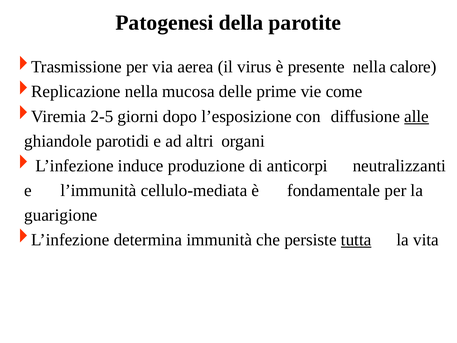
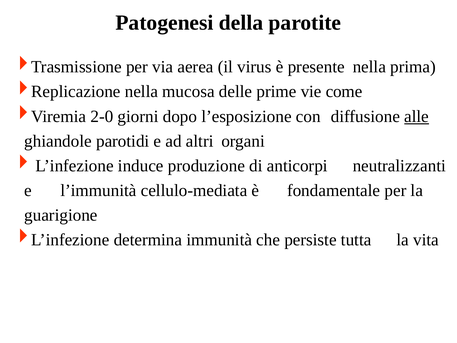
calore: calore -> prima (413, 67)
2-5: 2-5 -> 2-0 (102, 116)
tutta underline: present -> none (356, 240)
